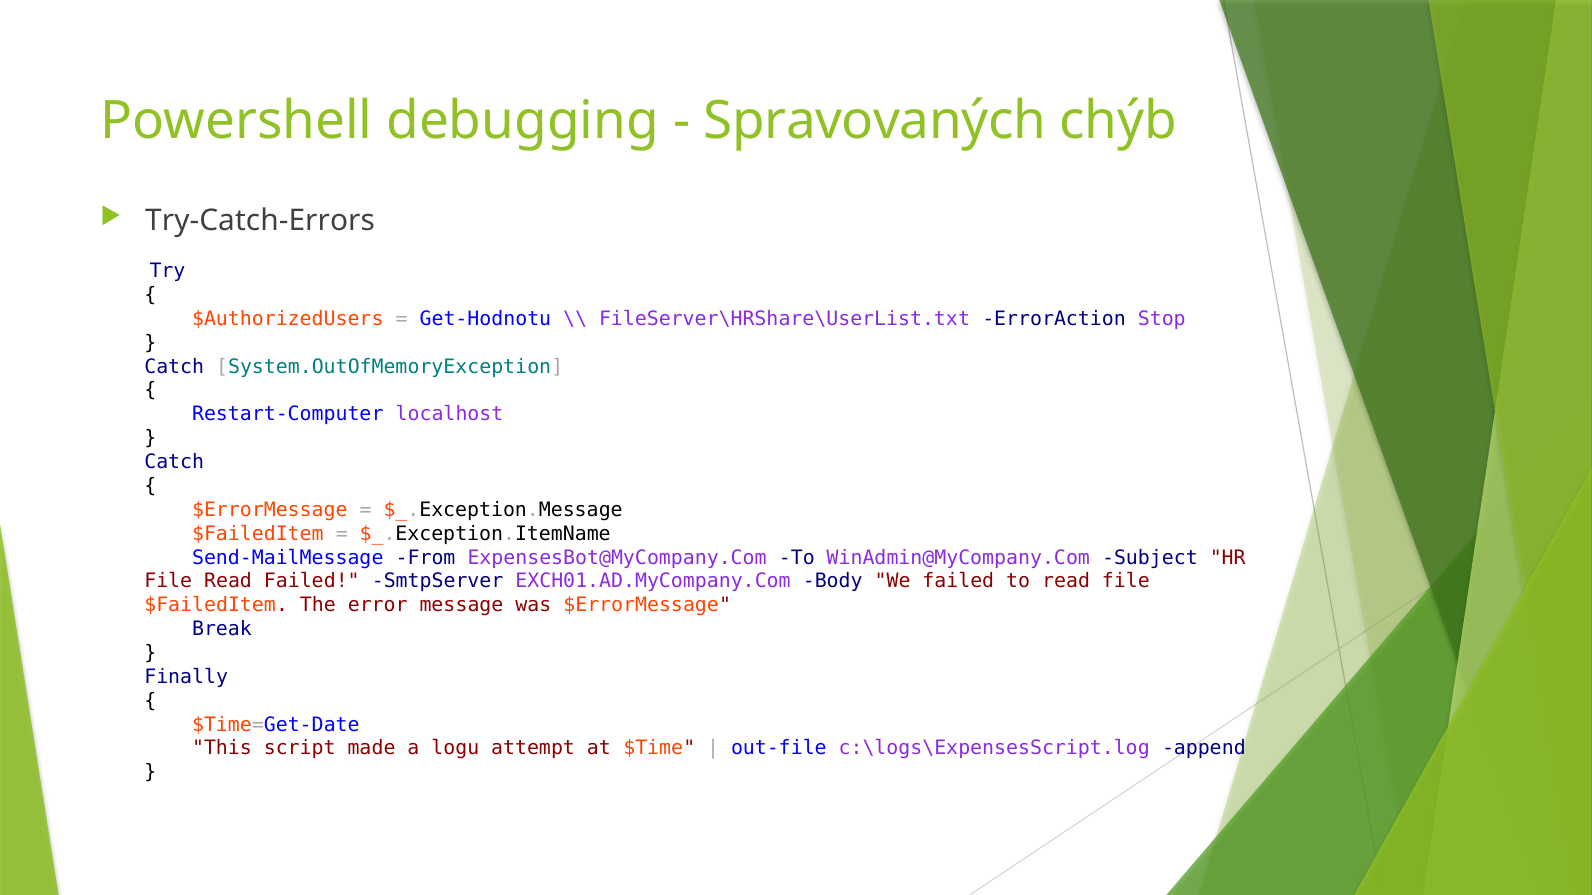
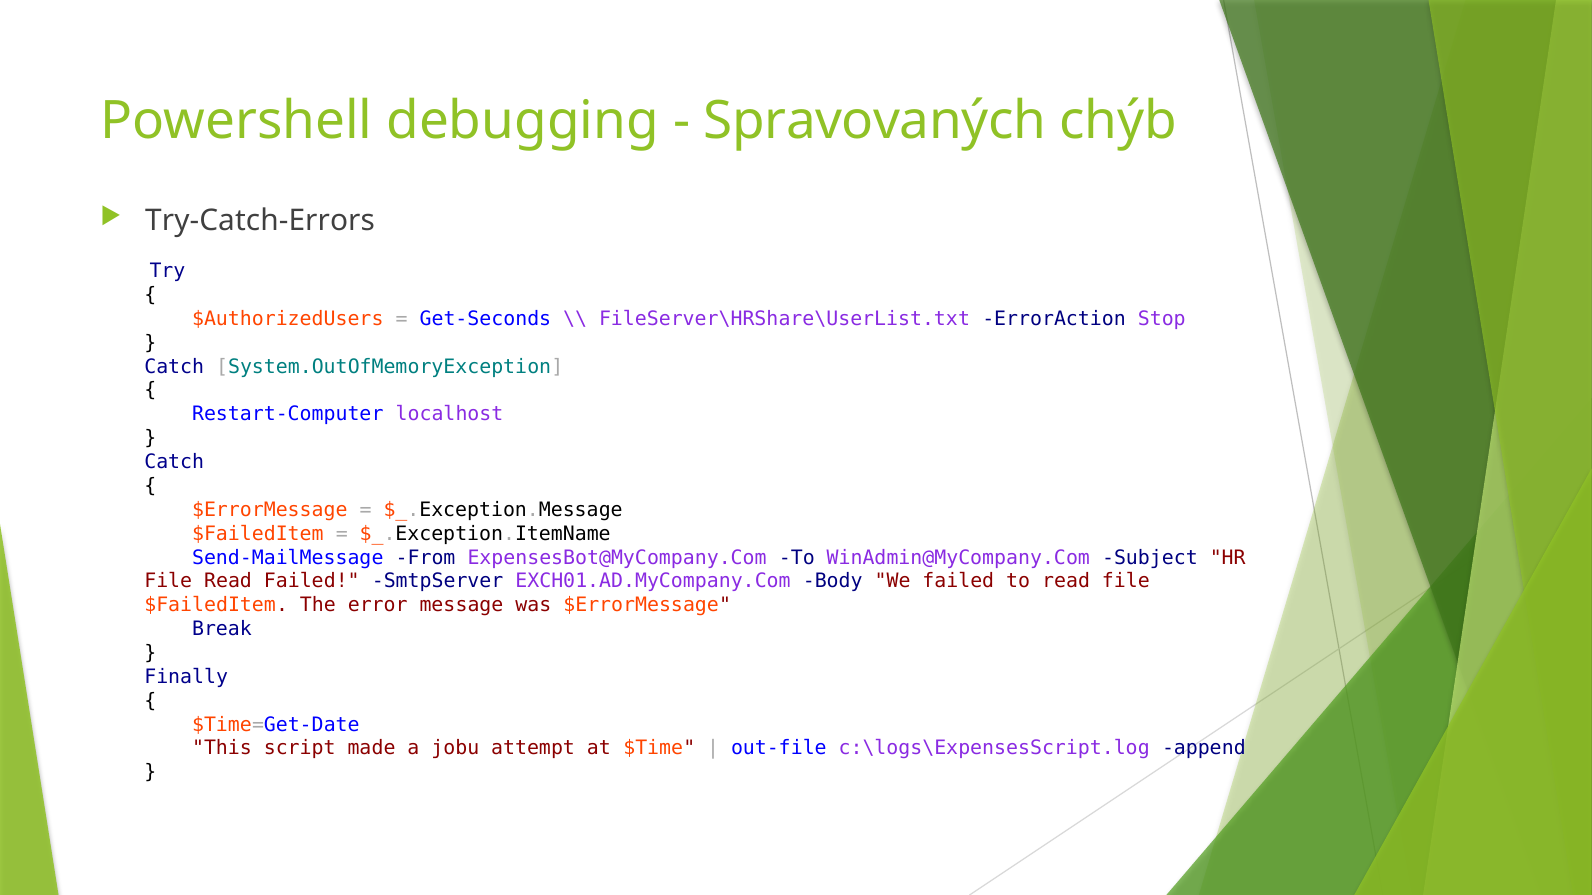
Get-Hodnotu: Get-Hodnotu -> Get-Seconds (485, 319)
logu: logu -> jobu (455, 749)
